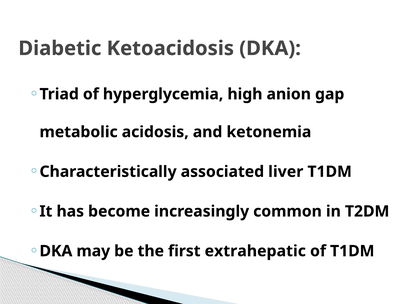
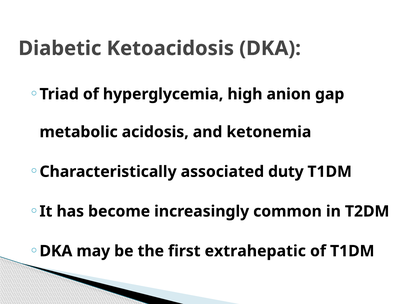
liver: liver -> duty (286, 172)
